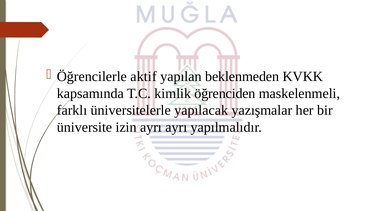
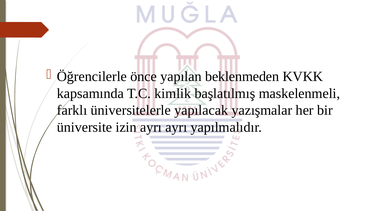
aktif: aktif -> önce (144, 76)
öğrenciden: öğrenciden -> başlatılmış (225, 93)
